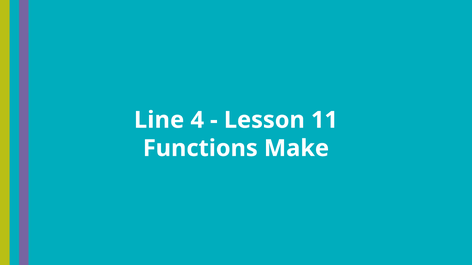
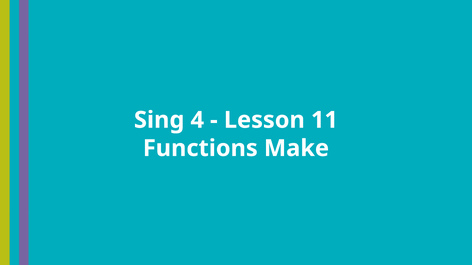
Line: Line -> Sing (159, 120)
